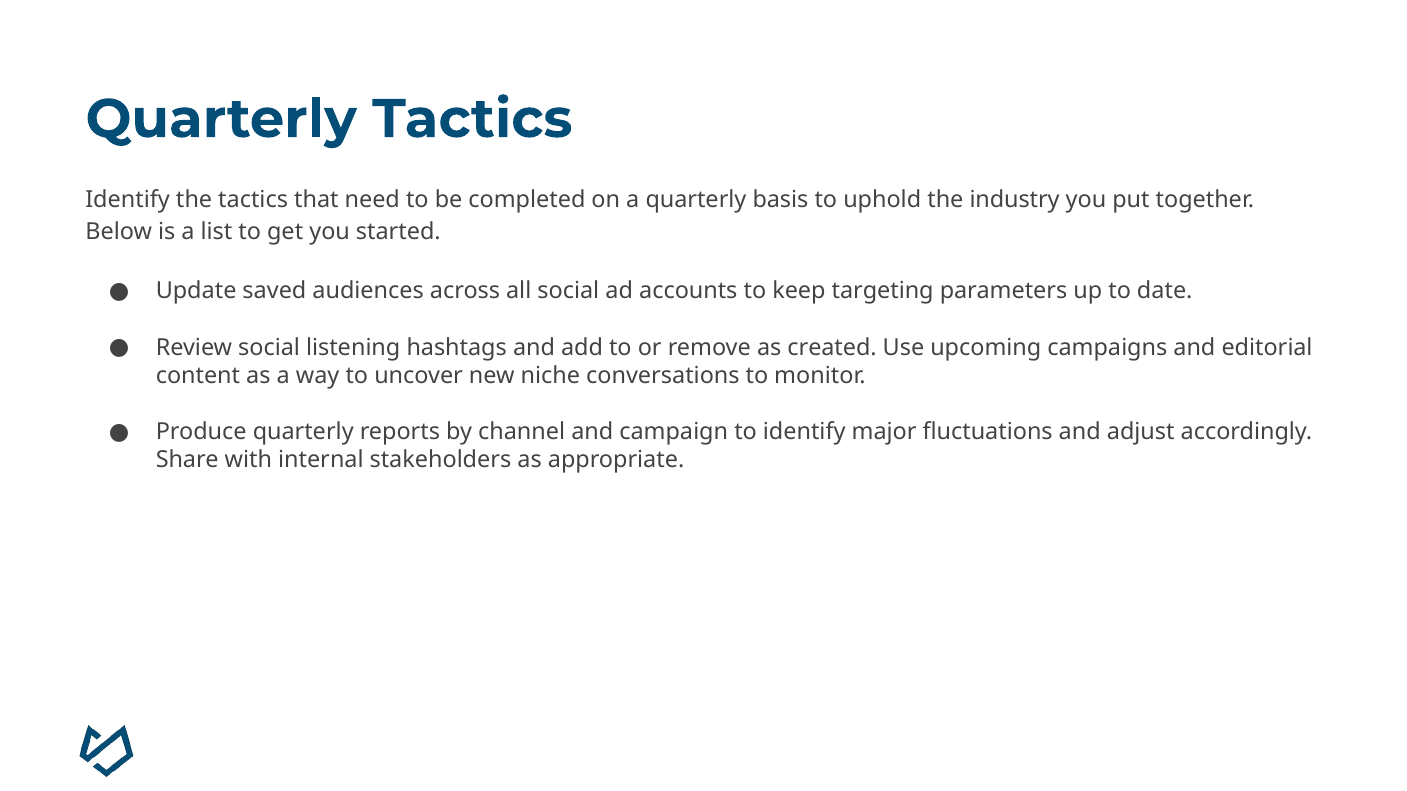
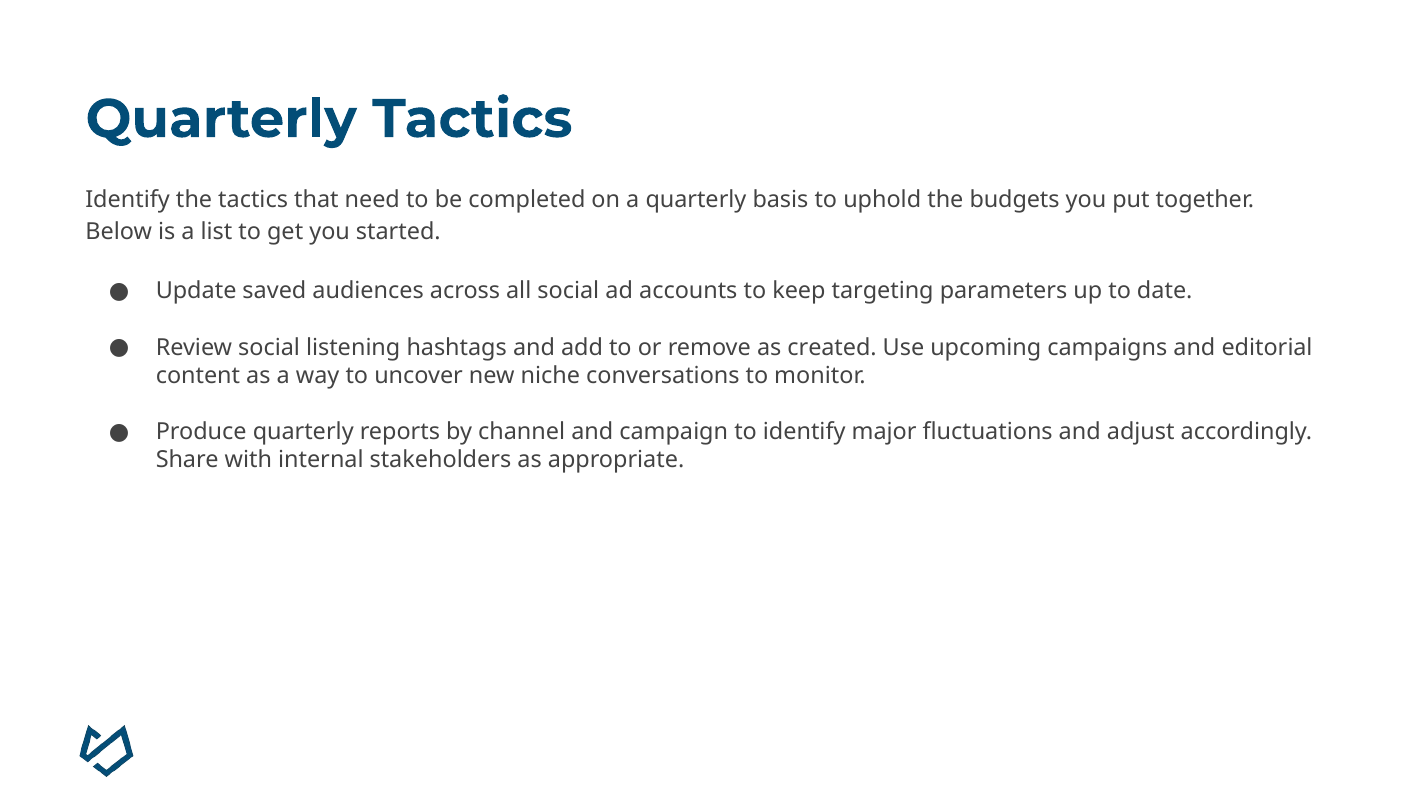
industry: industry -> budgets (1015, 200)
